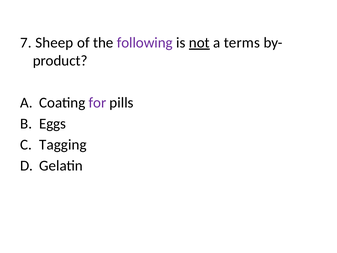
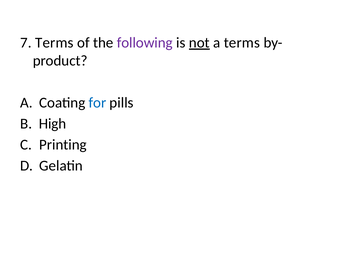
7 Sheep: Sheep -> Terms (54, 43)
for colour: purple -> blue (97, 103)
Eggs: Eggs -> High (53, 124)
Tagging: Tagging -> Printing (63, 144)
